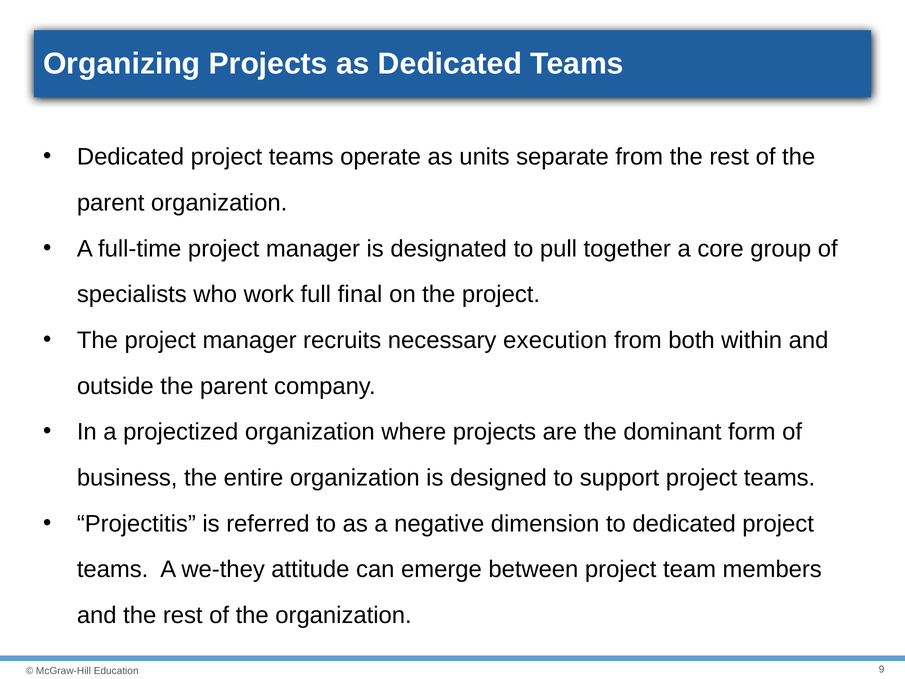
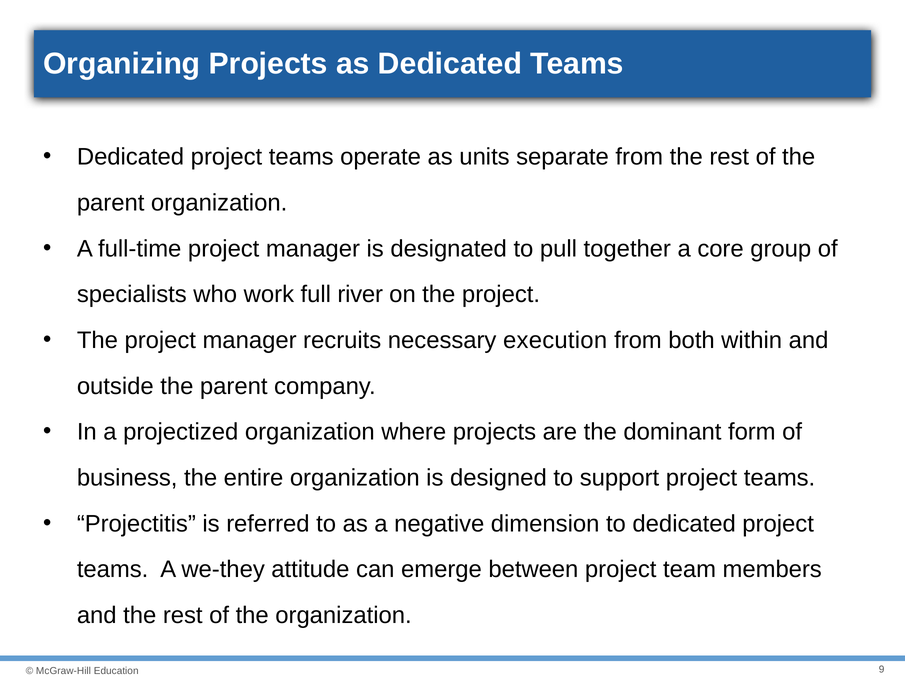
final: final -> river (360, 294)
